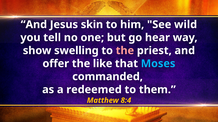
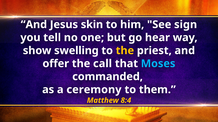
wild: wild -> sign (186, 25)
the colour: pink -> yellow (125, 51)
like: like -> call (103, 64)
redeemed: redeemed -> ceremony (94, 90)
